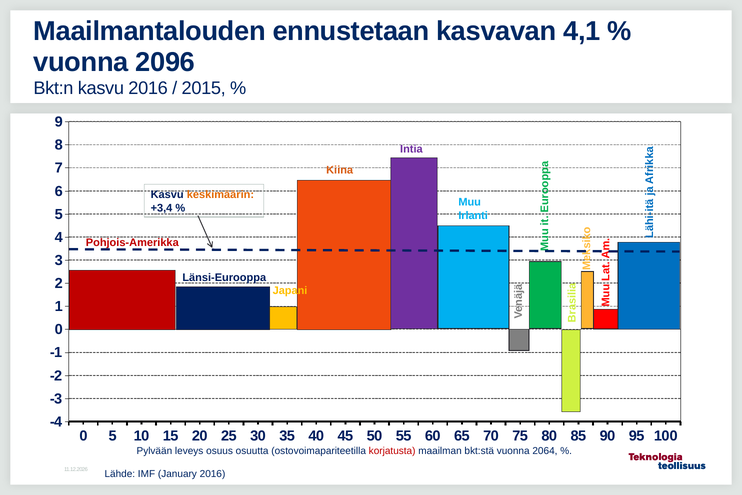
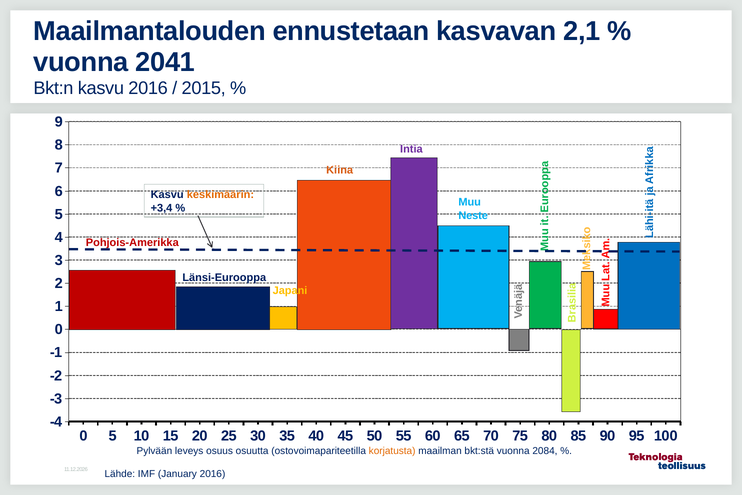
4,1: 4,1 -> 2,1 (582, 31)
2096: 2096 -> 2041 (165, 62)
Irlanti: Irlanti -> Neste (473, 215)
korjatusta colour: red -> orange (392, 450)
2064: 2064 -> 2084 (545, 450)
